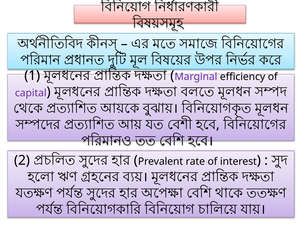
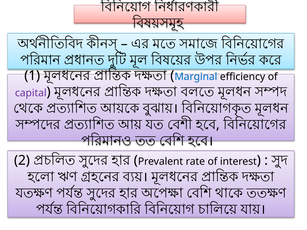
Marginal colour: purple -> blue (196, 77)
